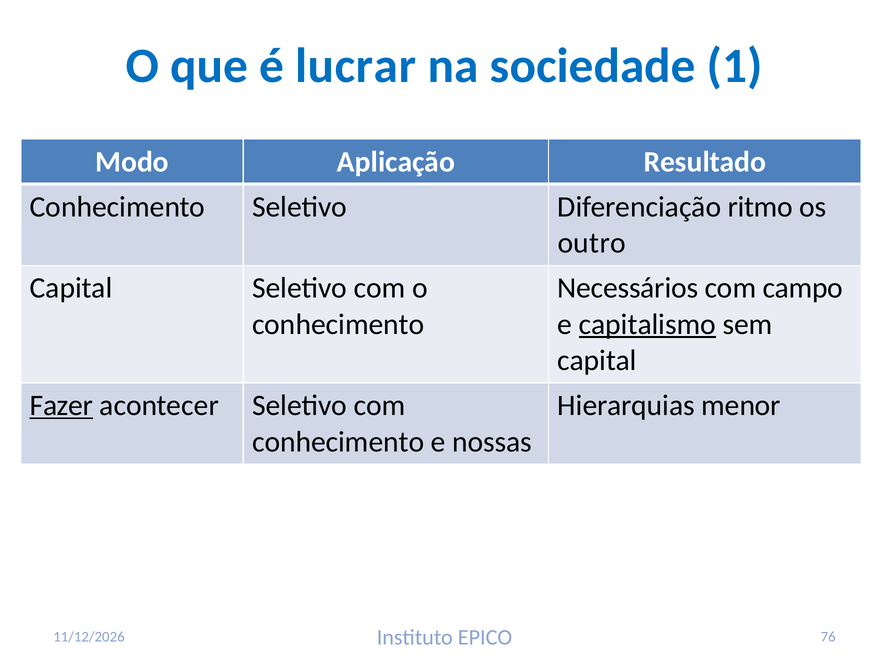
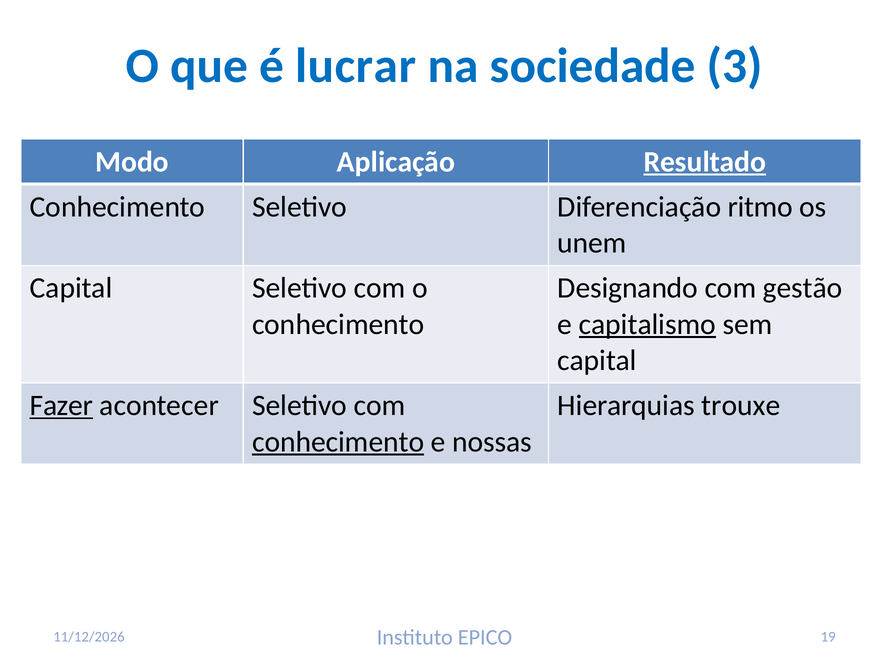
1: 1 -> 3 (735, 66)
Resultado underline: none -> present (705, 162)
outro: outro -> unem (592, 243)
Necessários: Necessários -> Designando (628, 288)
campo: campo -> gestão (803, 288)
menor: menor -> trouxe (741, 405)
conhecimento underline: none -> present (338, 442)
76: 76 -> 19 (828, 637)
